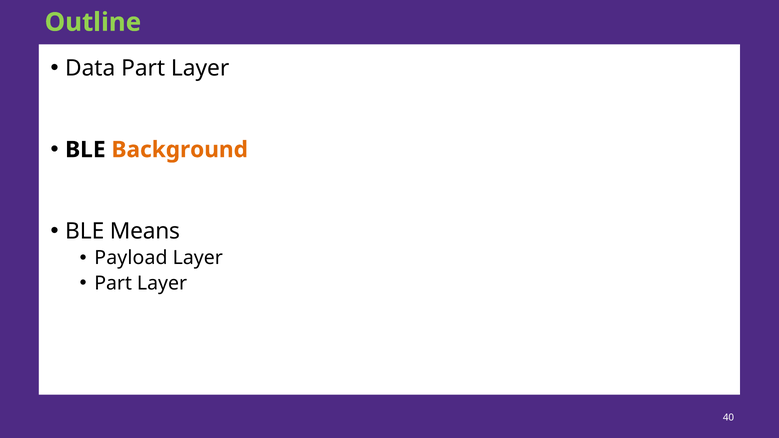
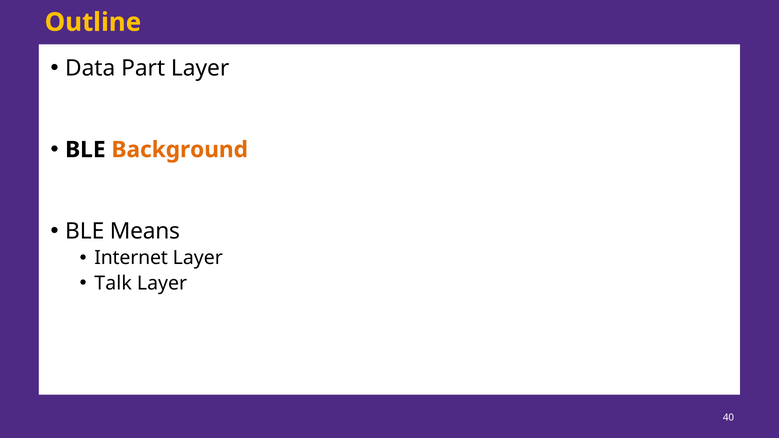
Outline colour: light green -> yellow (93, 22)
Payload: Payload -> Internet (131, 258)
Part: Part -> Talk (113, 283)
